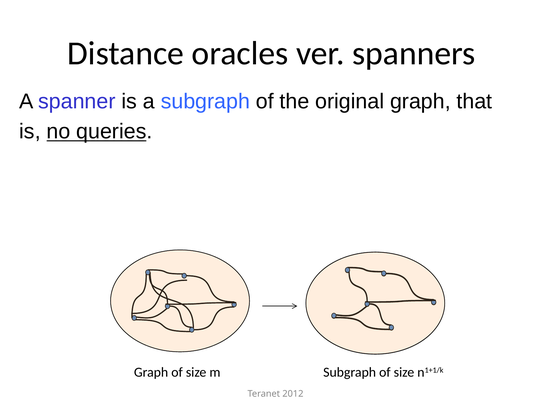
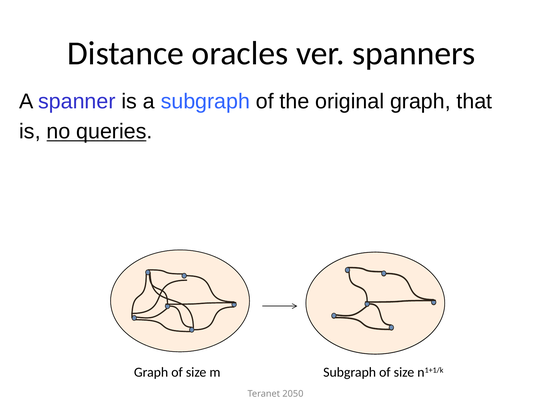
2012: 2012 -> 2050 (293, 394)
